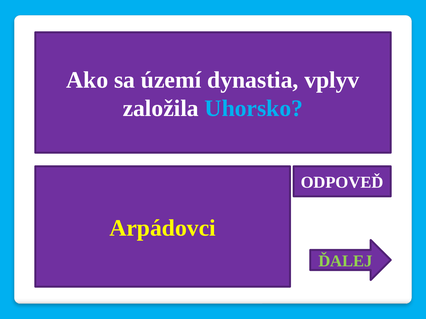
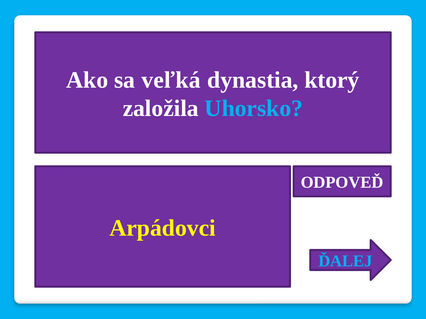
území: území -> veľká (171, 80)
vplyv: vplyv -> ktorý (332, 80)
ĎALEJ colour: light green -> light blue (345, 262)
